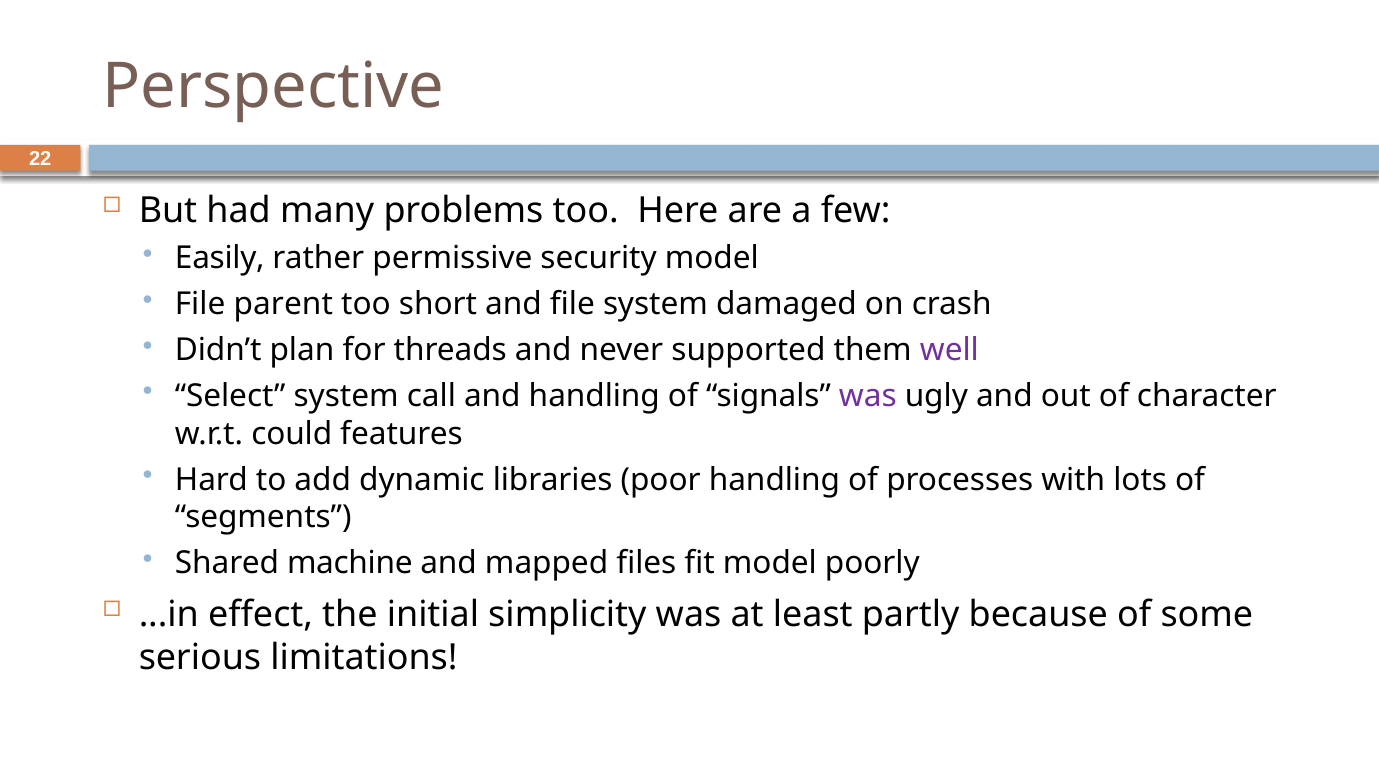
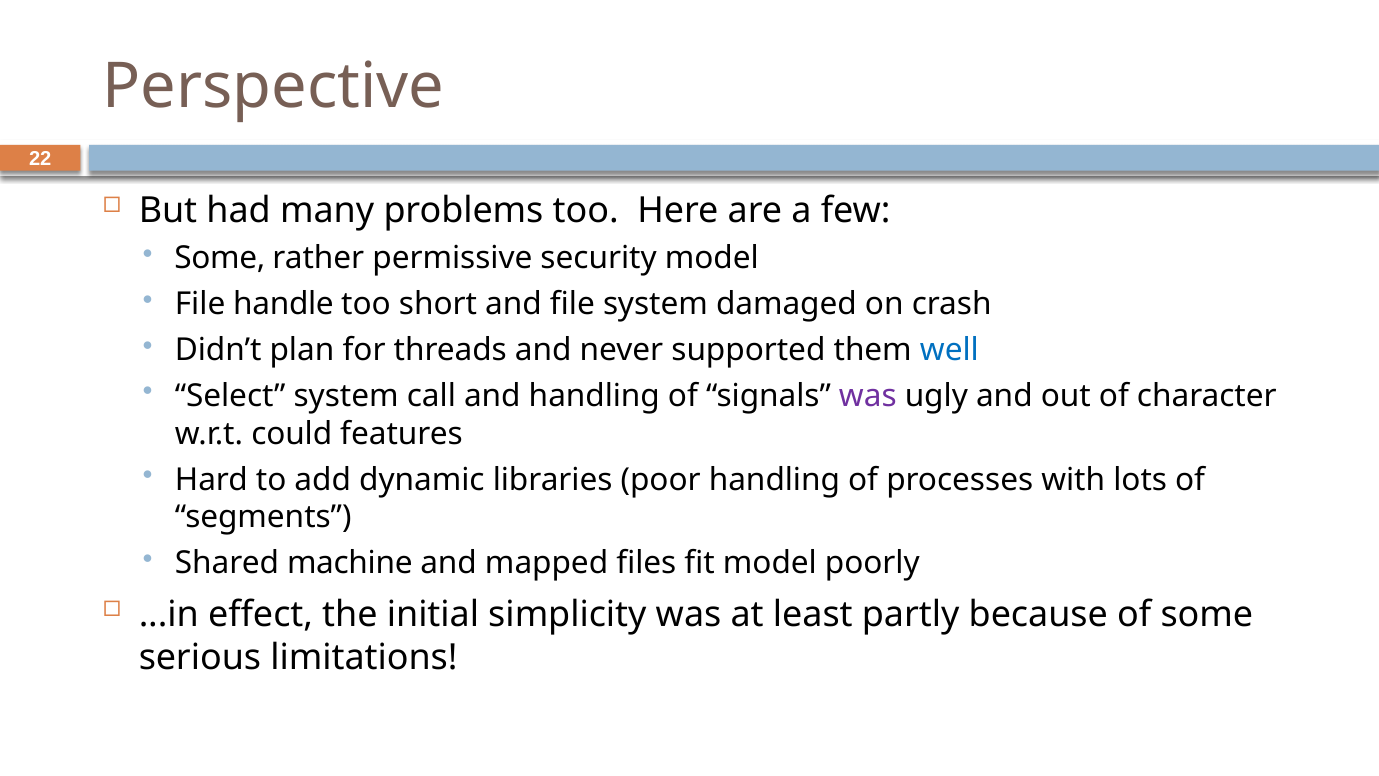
Easily: Easily -> Some (220, 258)
parent: parent -> handle (283, 304)
well colour: purple -> blue (949, 350)
